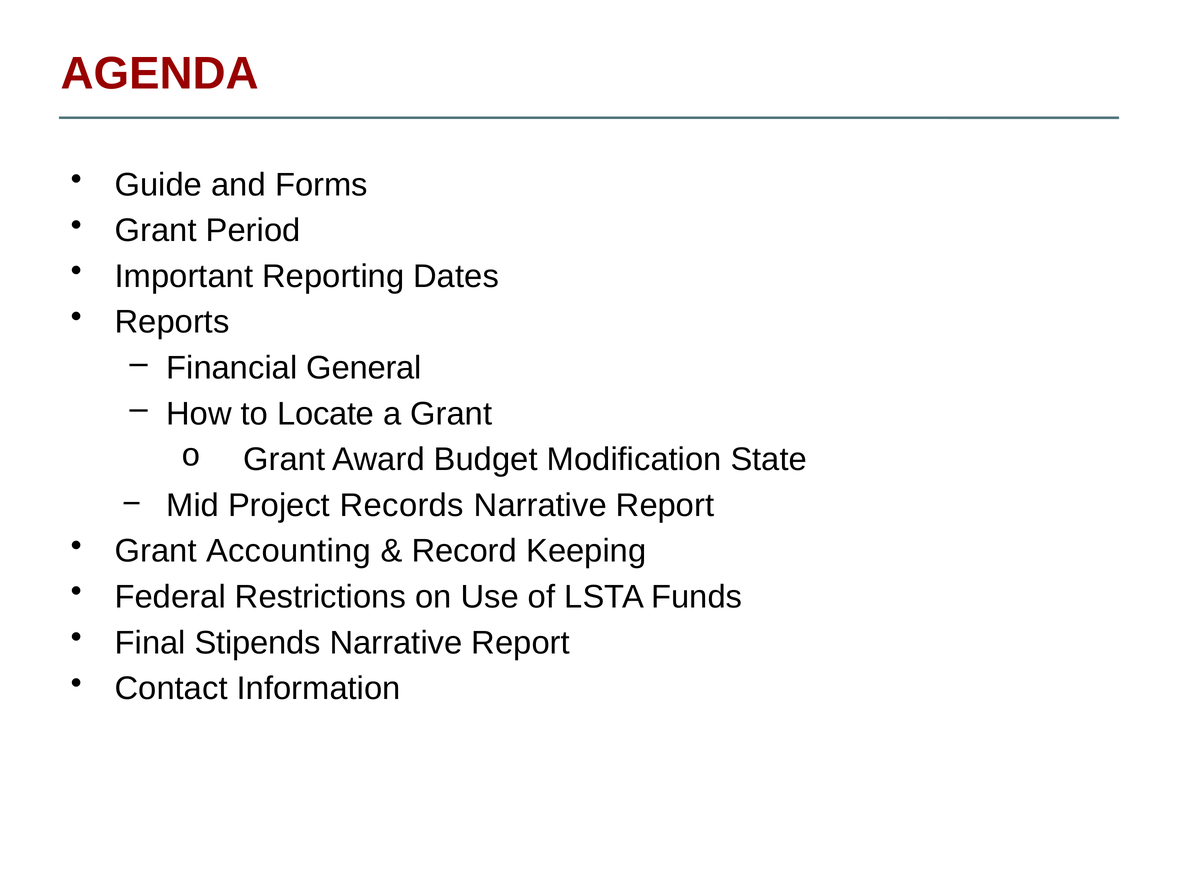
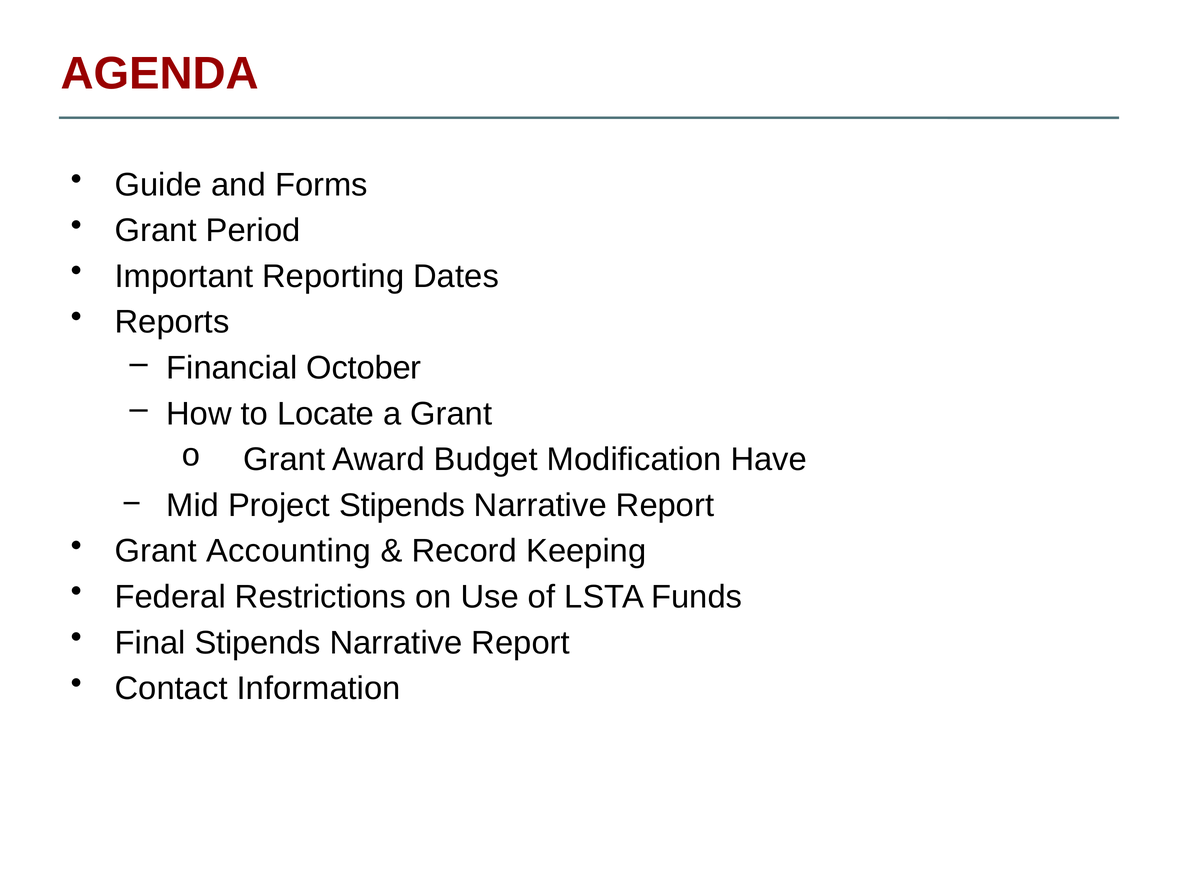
General: General -> October (364, 368)
State: State -> Have (769, 460)
Project Records: Records -> Stipends (402, 506)
